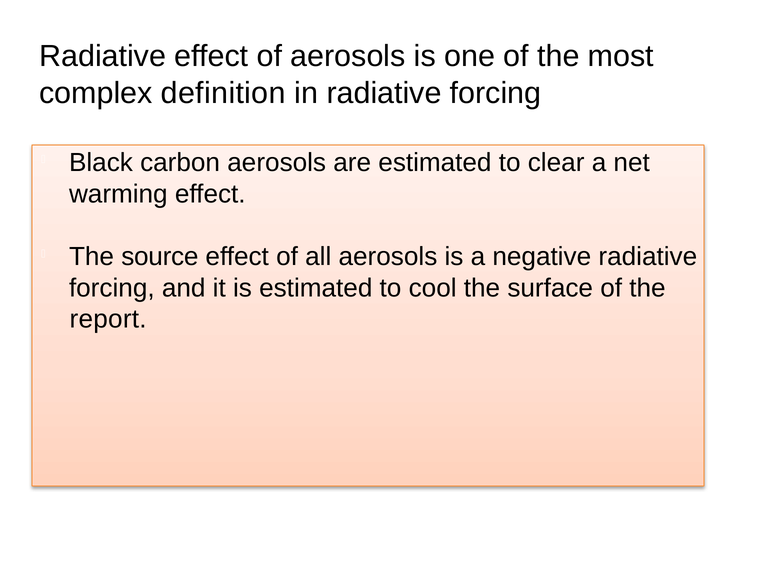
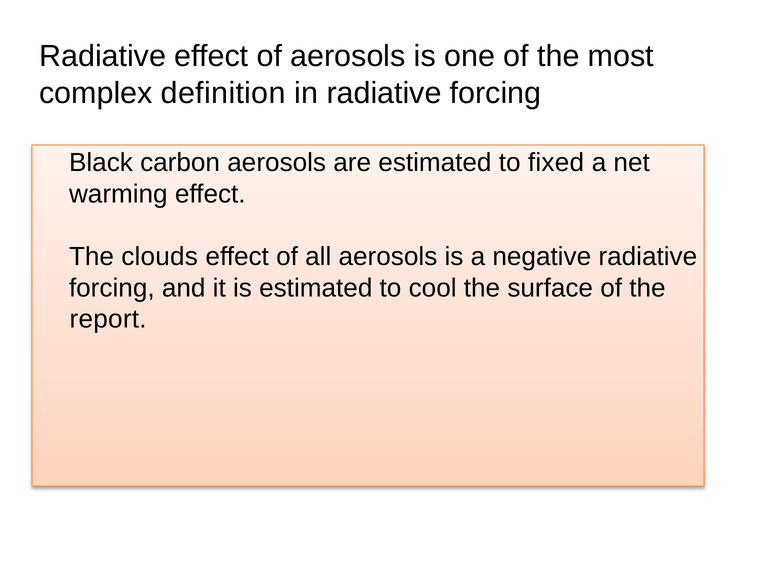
clear: clear -> fixed (556, 163)
source: source -> clouds (160, 257)
